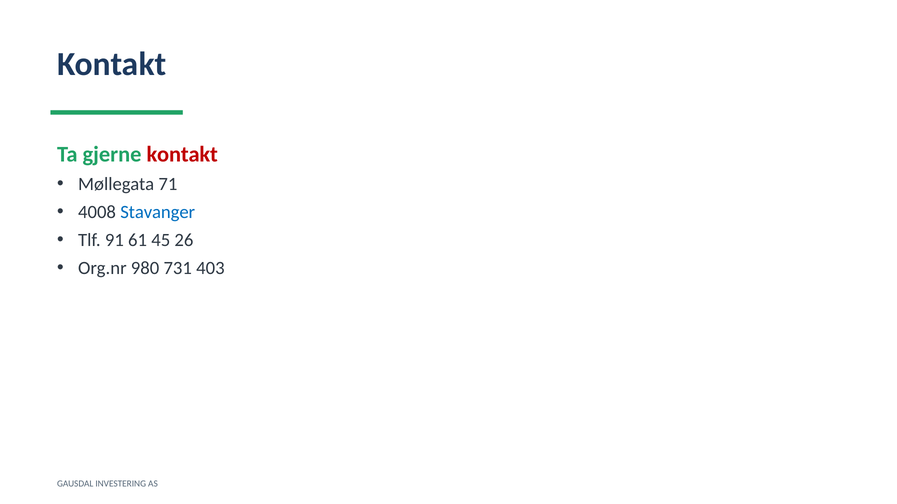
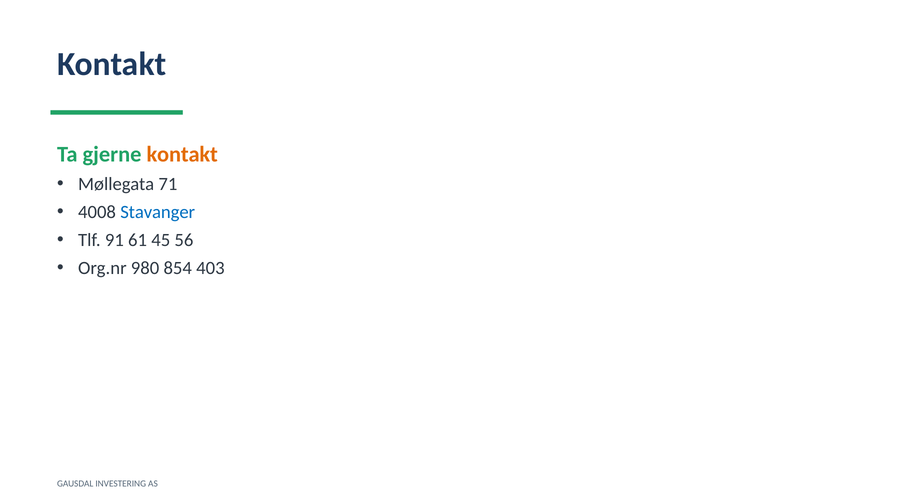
kontakt colour: red -> orange (182, 154)
26: 26 -> 56 (184, 241)
731: 731 -> 854 (178, 269)
